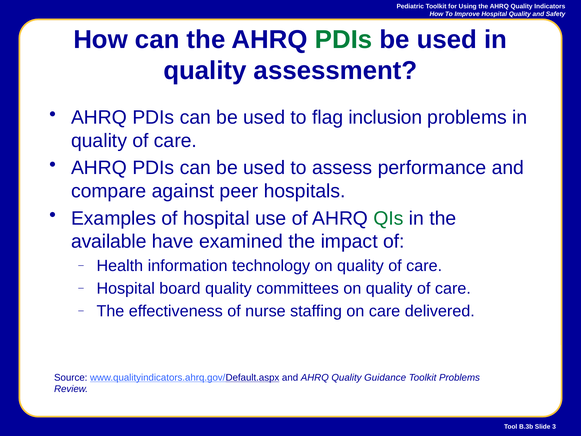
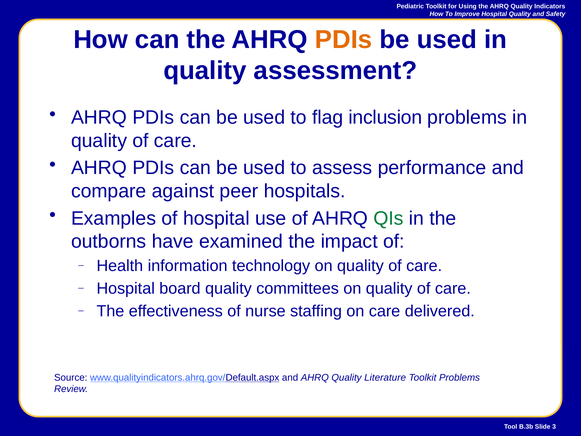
PDIs colour: green -> orange (344, 40)
available: available -> outborns (109, 241)
Guidance: Guidance -> Literature (385, 377)
